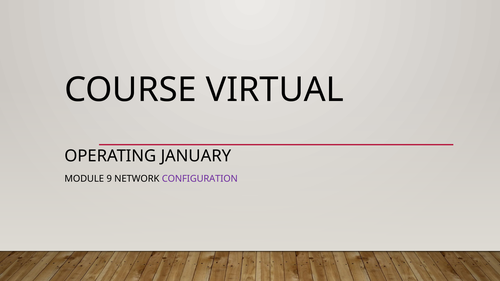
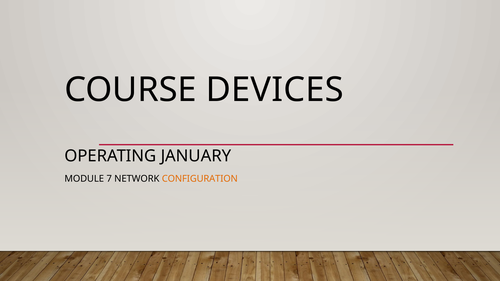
VIRTUAL: VIRTUAL -> DEVICES (275, 90)
9: 9 -> 7 (109, 179)
CONFIGURATION colour: purple -> orange (200, 179)
